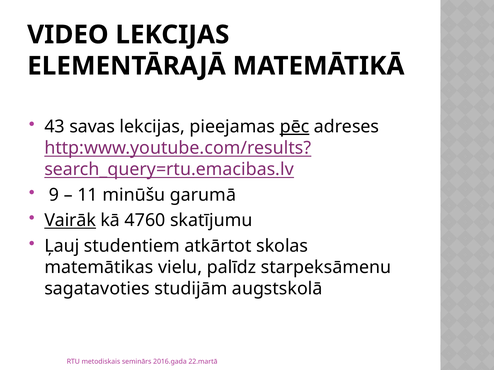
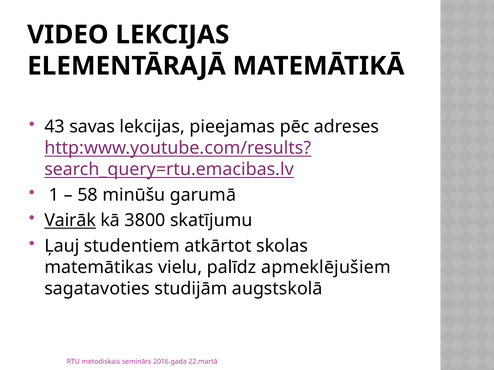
pēc underline: present -> none (295, 127)
9: 9 -> 1 (54, 195)
11: 11 -> 58 (88, 195)
4760: 4760 -> 3800 (145, 221)
starpeksāmenu: starpeksāmenu -> apmeklējušiem (326, 268)
